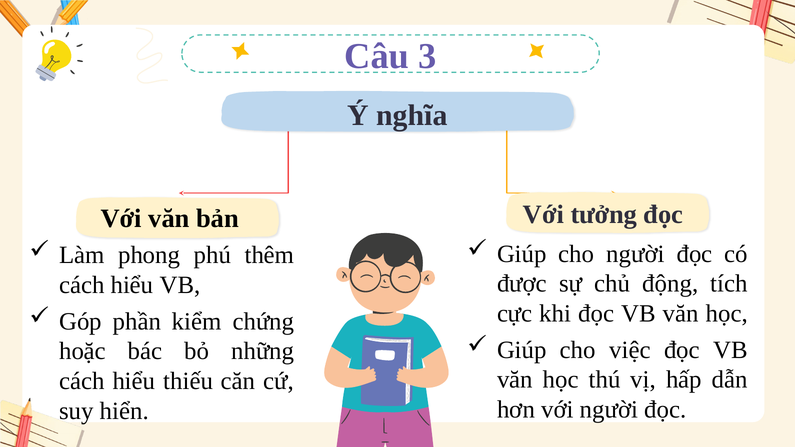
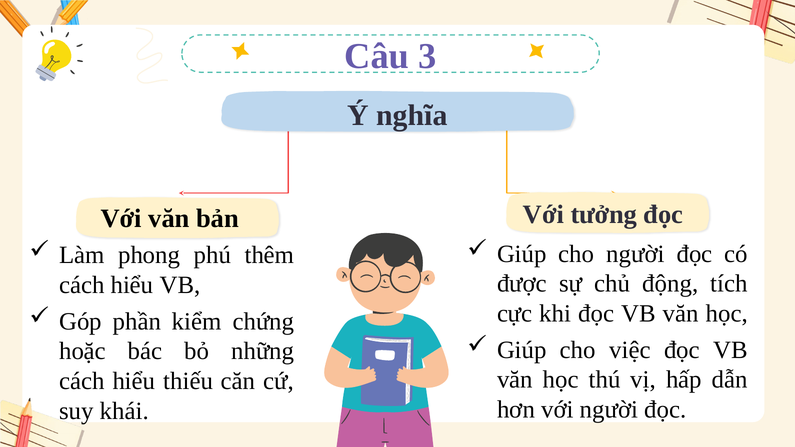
hiển: hiển -> khái (124, 411)
